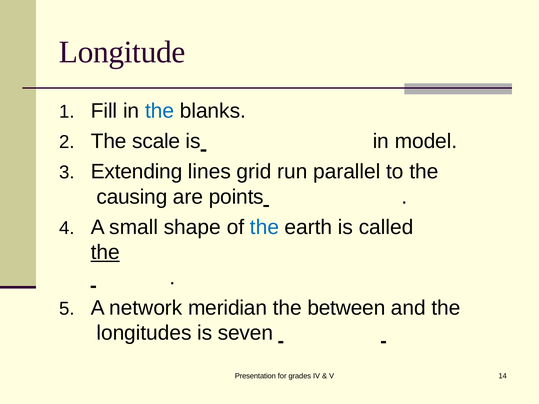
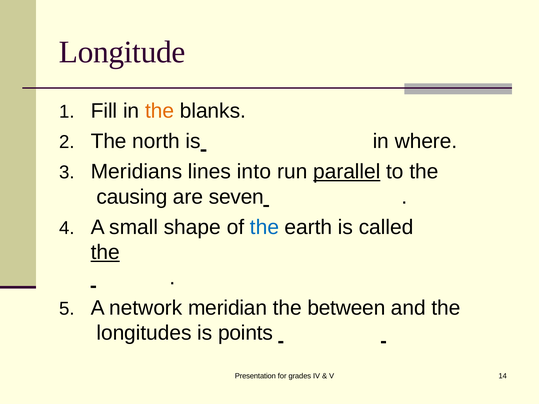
the colour: blue -> orange (160, 111)
scale: scale -> north (156, 141)
model: model -> where (426, 141)
Extending: Extending -> Meridians (136, 172)
grid: grid -> into (254, 172)
parallel underline: none -> present (347, 172)
points: points -> seven (236, 197)
seven: seven -> points (245, 333)
